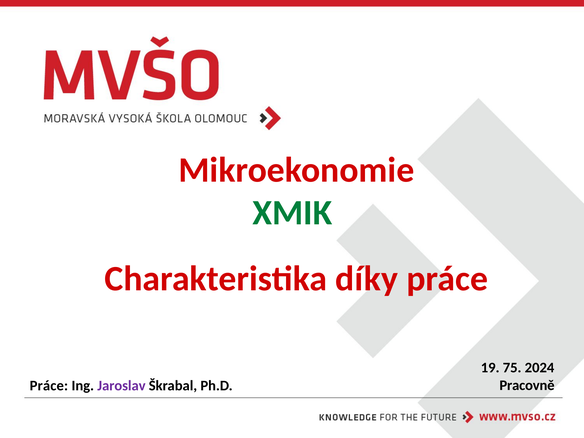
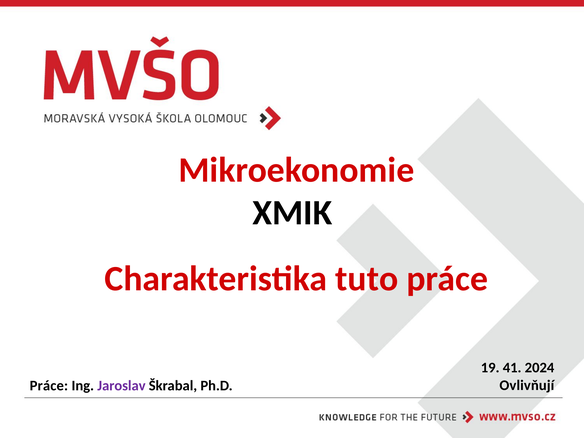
XMIK colour: green -> black (292, 213)
díky: díky -> tuto (367, 279)
75: 75 -> 41 (512, 368)
Pracovně: Pracovně -> Ovlivňují (527, 385)
